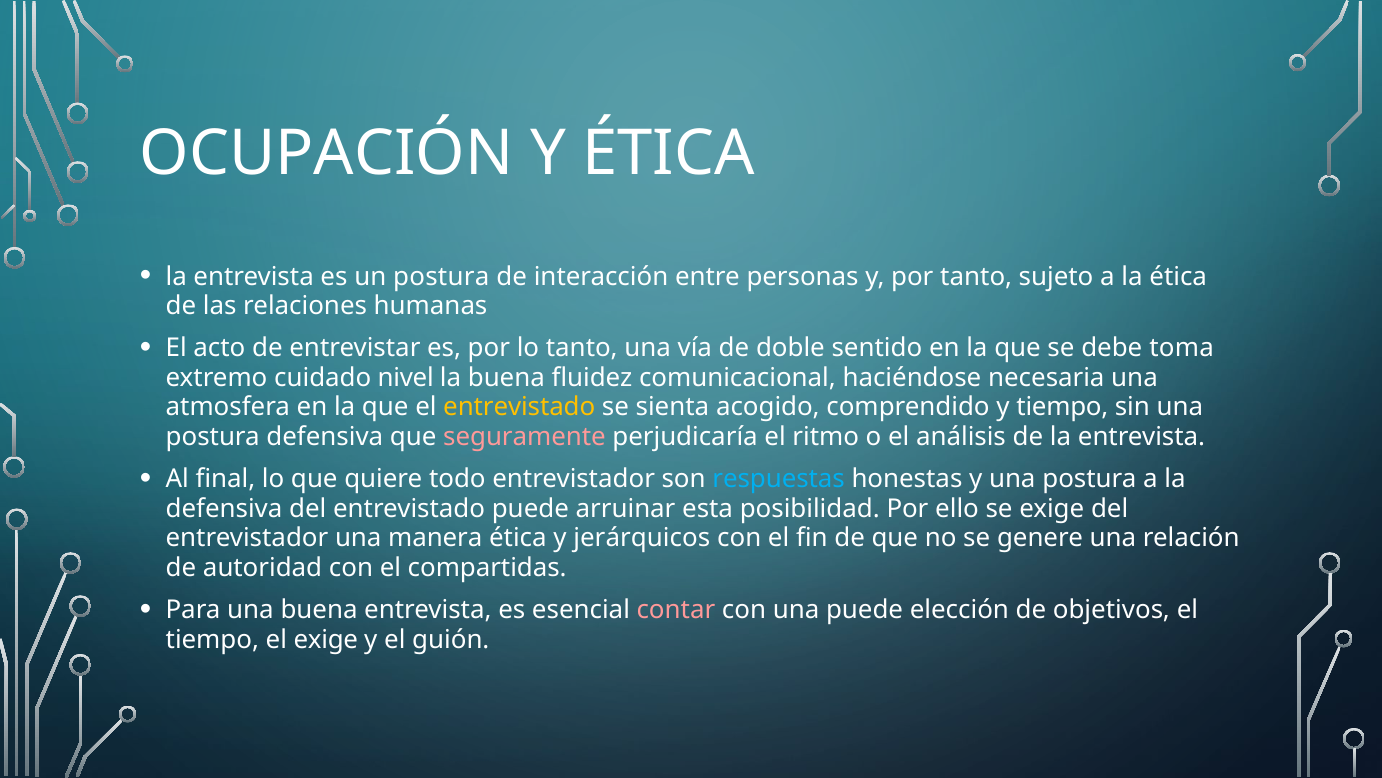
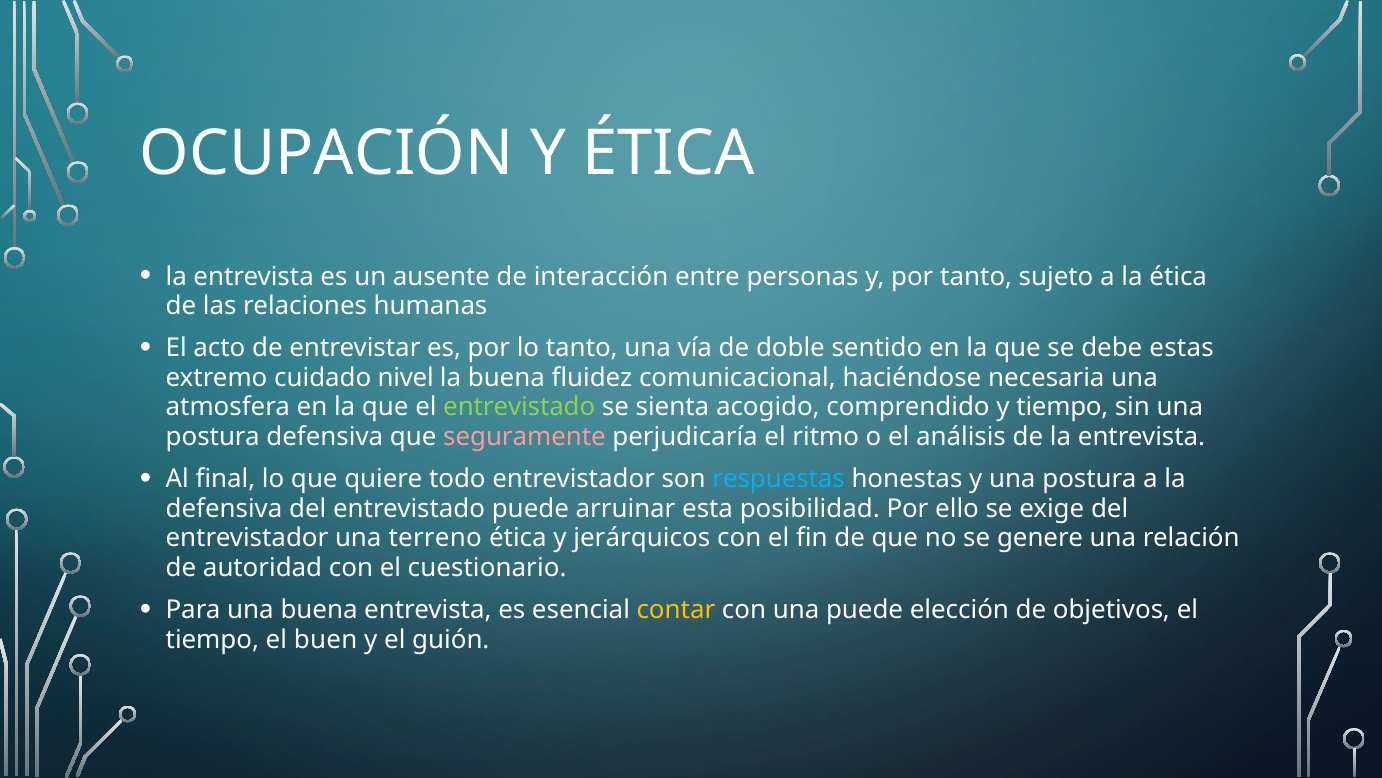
un postura: postura -> ausente (441, 276)
toma: toma -> estas (1182, 347)
entrevistado colour: yellow -> light green (519, 407)
manera: manera -> terreno (435, 538)
compartidas: compartidas -> cuestionario (487, 568)
contar colour: pink -> yellow (676, 609)
el exige: exige -> buen (326, 639)
